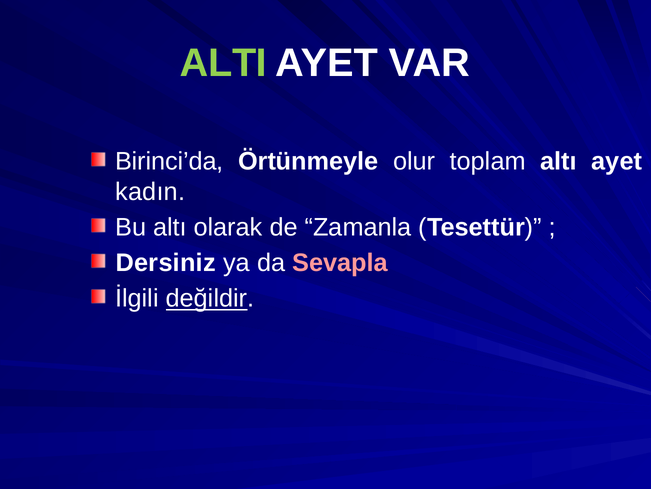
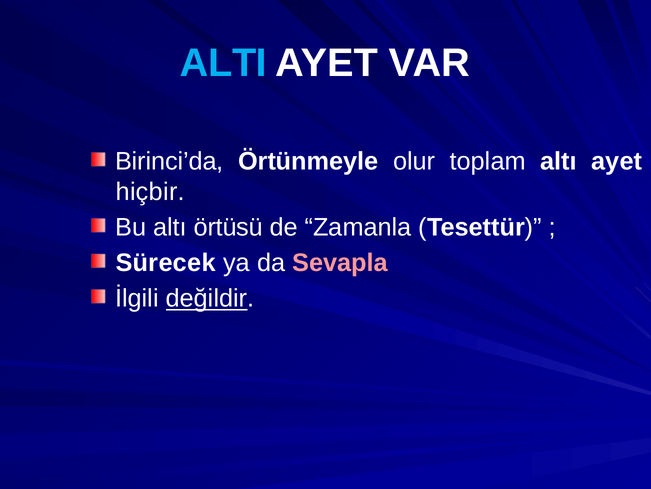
ALTI colour: light green -> light blue (223, 63)
kadın: kadın -> hiçbir (150, 192)
olarak: olarak -> örtüsü (228, 227)
Dersiniz: Dersiniz -> Sürecek (166, 263)
